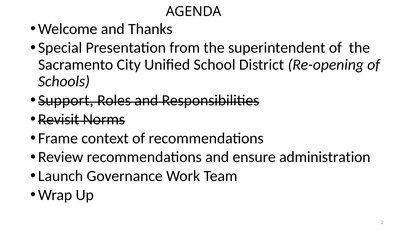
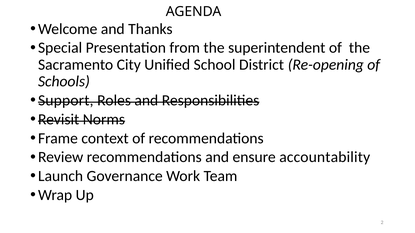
administration: administration -> accountability (325, 157)
